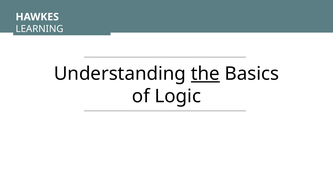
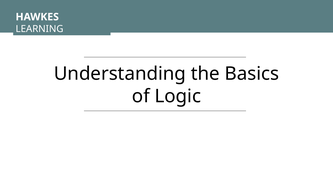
the underline: present -> none (205, 74)
